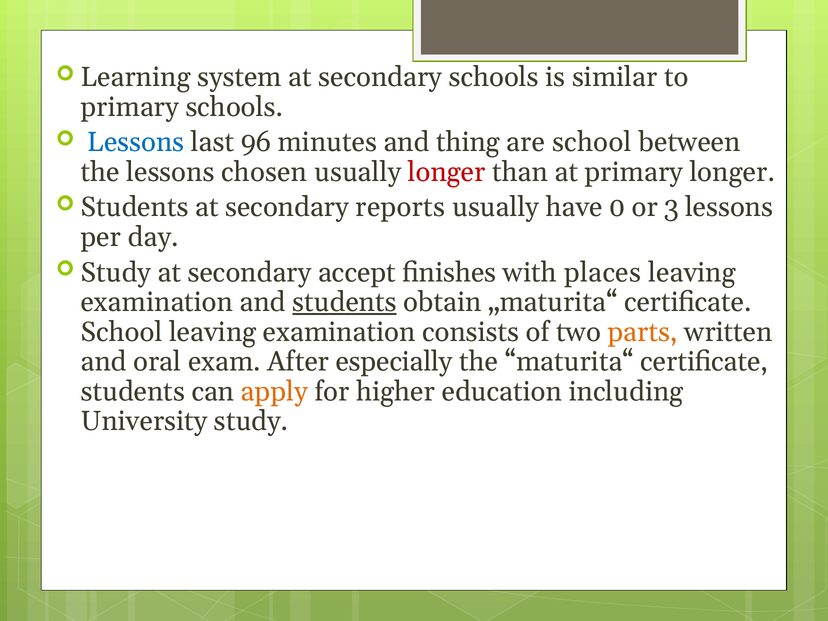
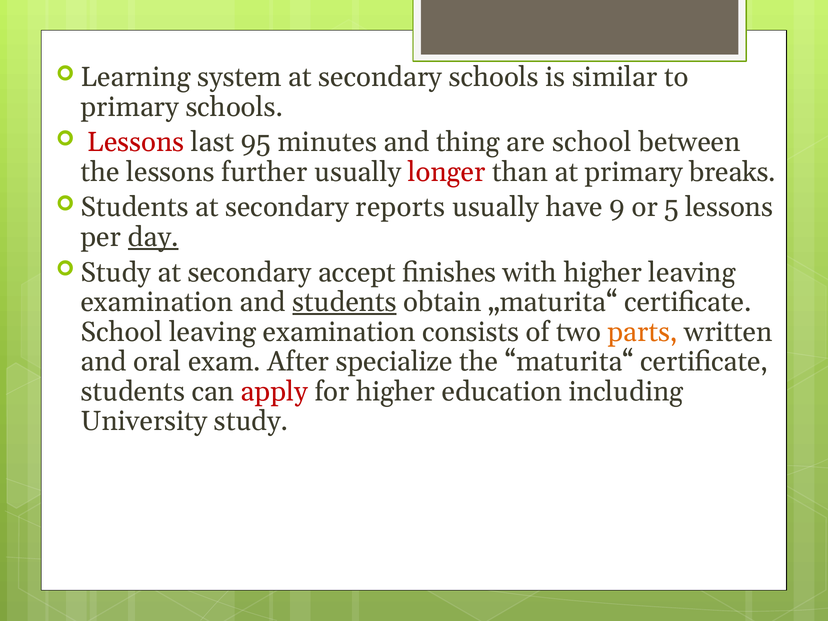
Lessons colour: blue -> red (136, 142)
96: 96 -> 95 (256, 142)
chosen: chosen -> further (264, 172)
primary longer: longer -> breaks (732, 172)
0: 0 -> 9 (617, 207)
3: 3 -> 5 (672, 207)
day underline: none -> present (153, 237)
with places: places -> higher (603, 272)
especially: especially -> specialize (394, 362)
apply colour: orange -> red (274, 392)
